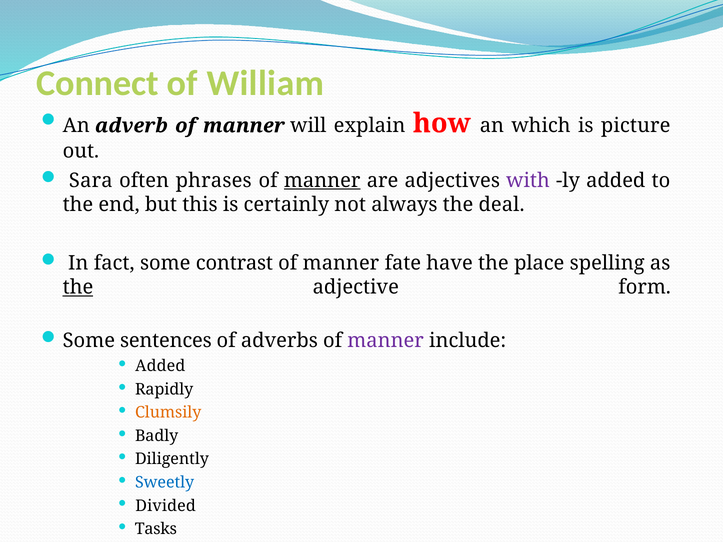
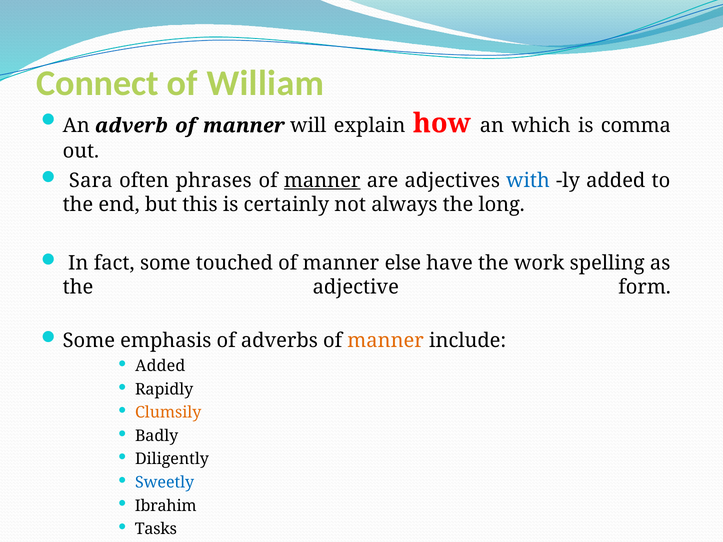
picture: picture -> comma (636, 126)
with colour: purple -> blue (528, 181)
deal: deal -> long (502, 205)
contrast: contrast -> touched (234, 263)
fate: fate -> else (403, 263)
place: place -> work (539, 263)
the underline: present -> none (78, 287)
sentences: sentences -> emphasis (166, 341)
manner colour: purple -> orange (386, 341)
Divided: Divided -> Ibrahim (166, 506)
